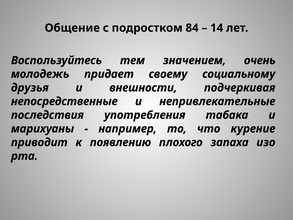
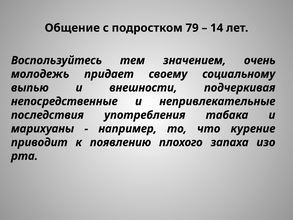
84: 84 -> 79 (192, 28)
друзья: друзья -> выпью (30, 88)
